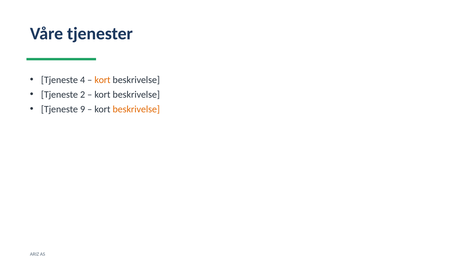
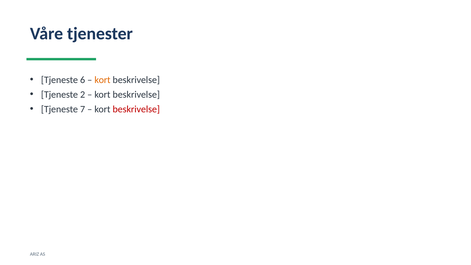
4: 4 -> 6 (83, 80)
9: 9 -> 7 (83, 109)
beskrivelse colour: orange -> red (136, 109)
